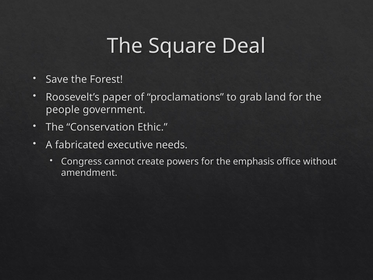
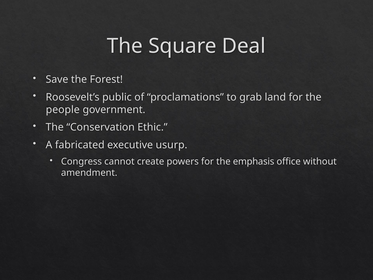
paper: paper -> public (117, 97)
needs: needs -> usurp (172, 145)
